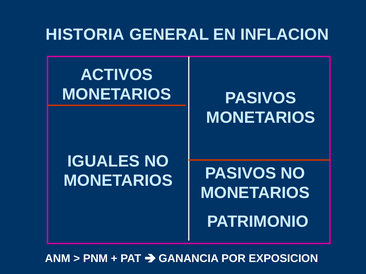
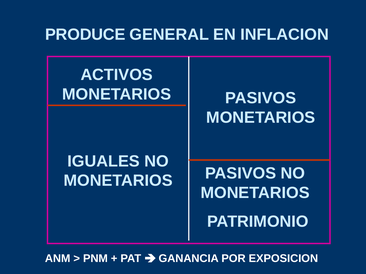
HISTORIA: HISTORIA -> PRODUCE (85, 35)
